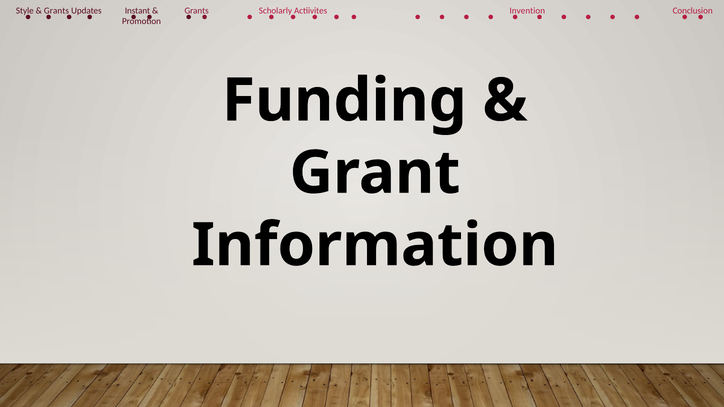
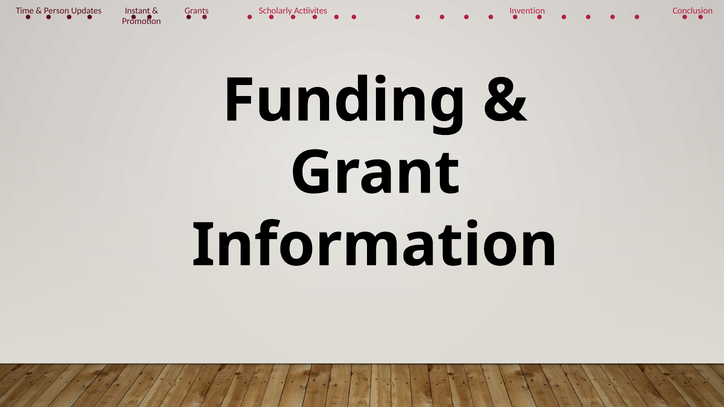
Style: Style -> Time (25, 11)
Grants: Grants -> Person (57, 11)
